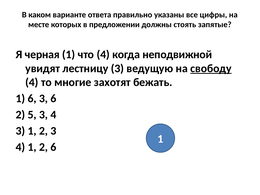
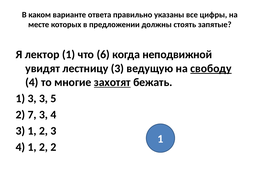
черная: черная -> лектор (42, 55)
что 4: 4 -> 6 (103, 55)
захотят underline: none -> present (112, 82)
1 6: 6 -> 3 (32, 99)
3 6: 6 -> 5 (53, 99)
5: 5 -> 7 (32, 115)
2 6: 6 -> 2 (53, 147)
